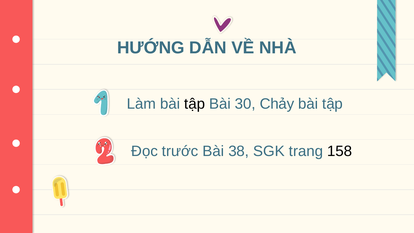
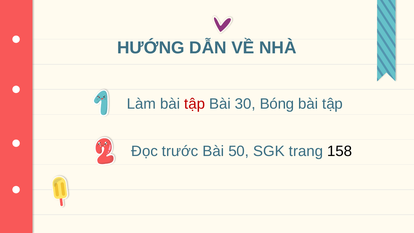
tập colour: black -> red (195, 104)
Chảy: Chảy -> Bóng (277, 104)
38: 38 -> 50 (239, 151)
